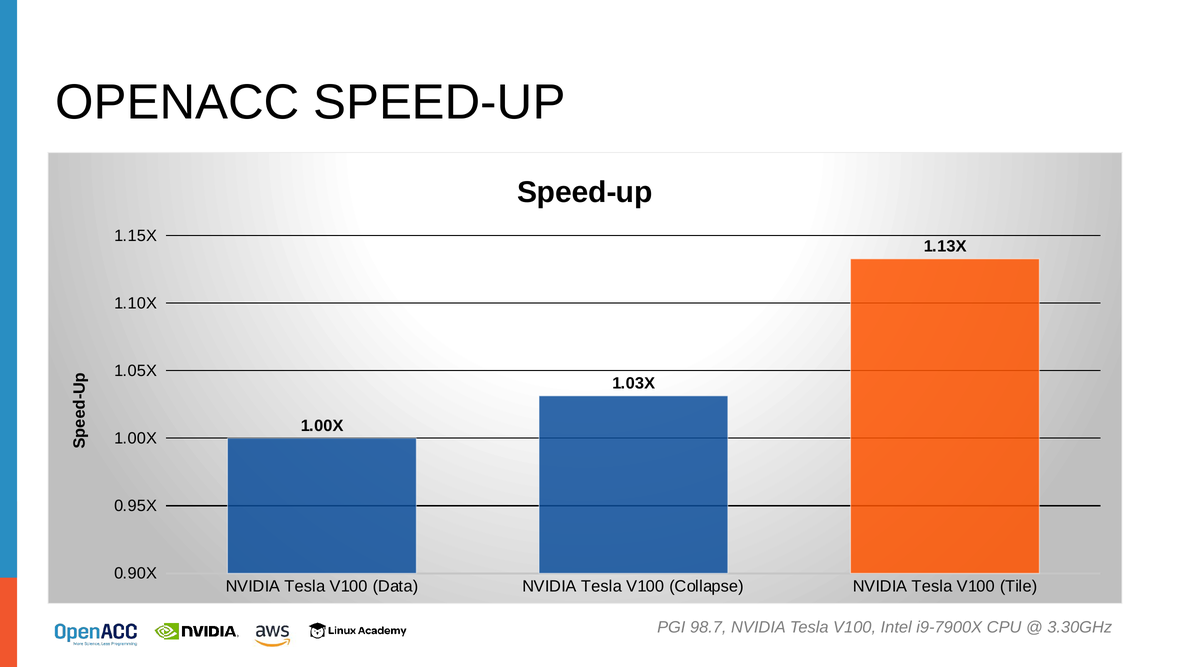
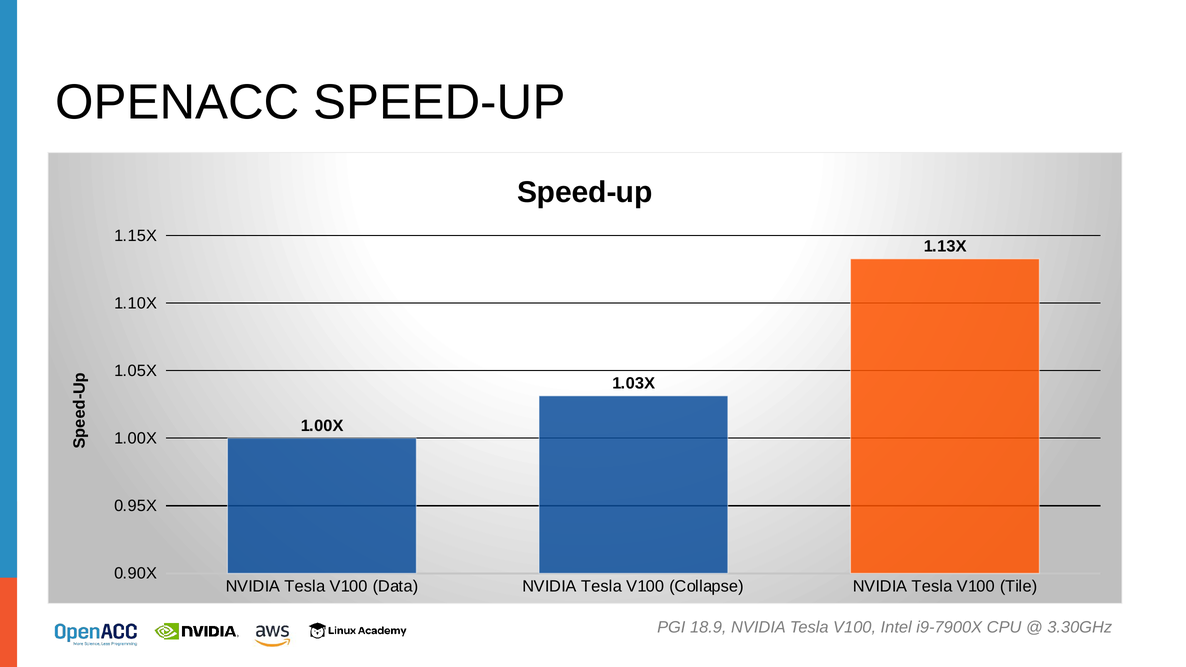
98.7: 98.7 -> 18.9 (708, 628)
